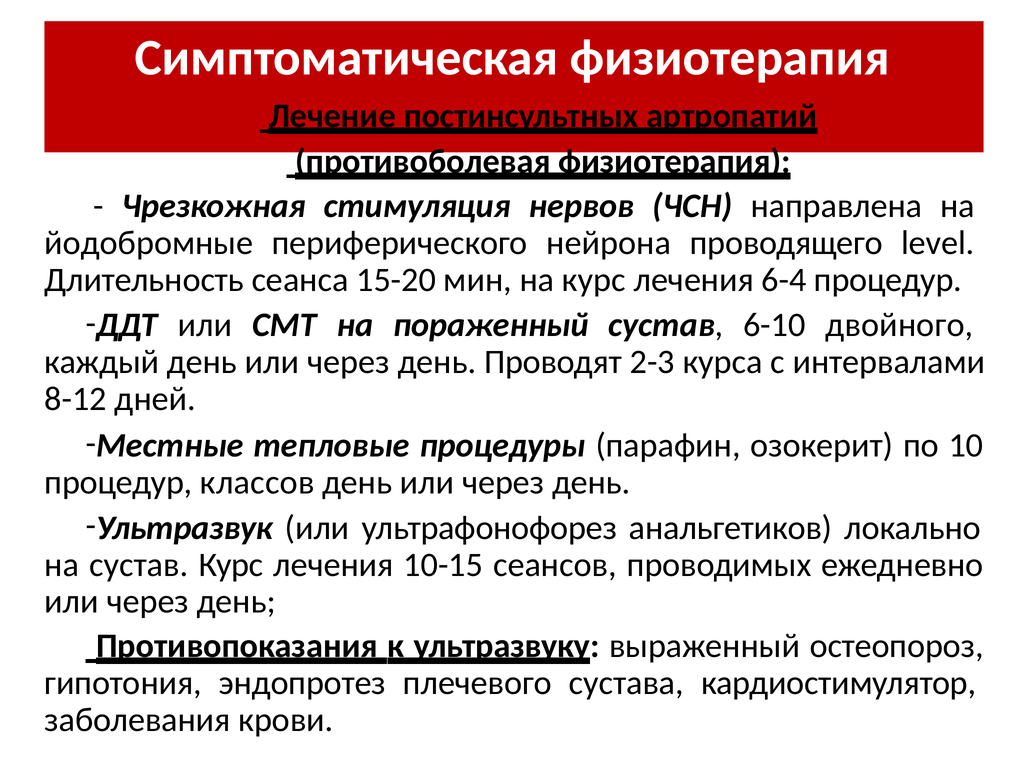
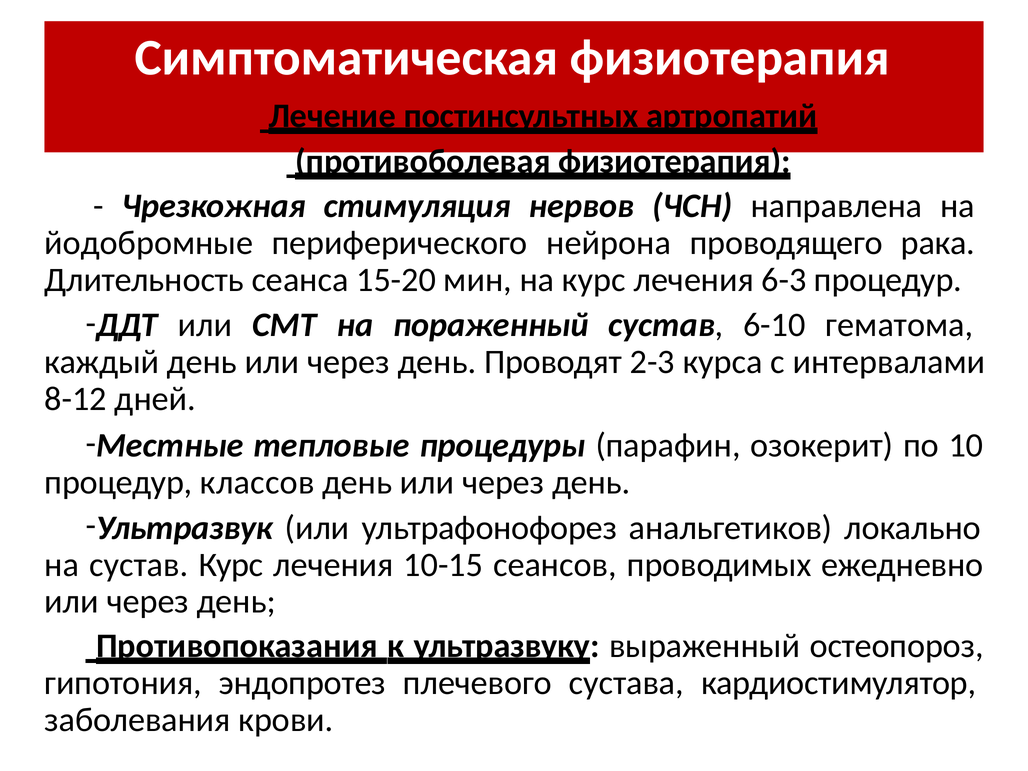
level: level -> рака (938, 243)
6-4: 6-4 -> 6-3 (784, 280)
двойного: двойного -> гематома (899, 325)
